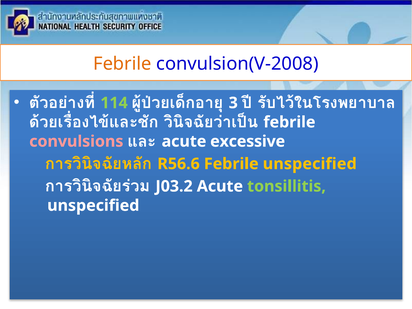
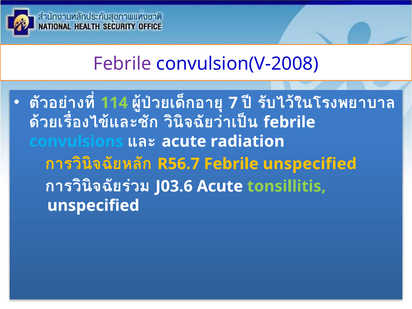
Febrile colour: orange -> purple (122, 64)
3: 3 -> 7 (233, 103)
convulsions colour: pink -> light blue (76, 141)
excessive: excessive -> radiation (248, 141)
R56.6: R56.6 -> R56.7 (179, 164)
J03.2: J03.2 -> J03.6 (174, 186)
